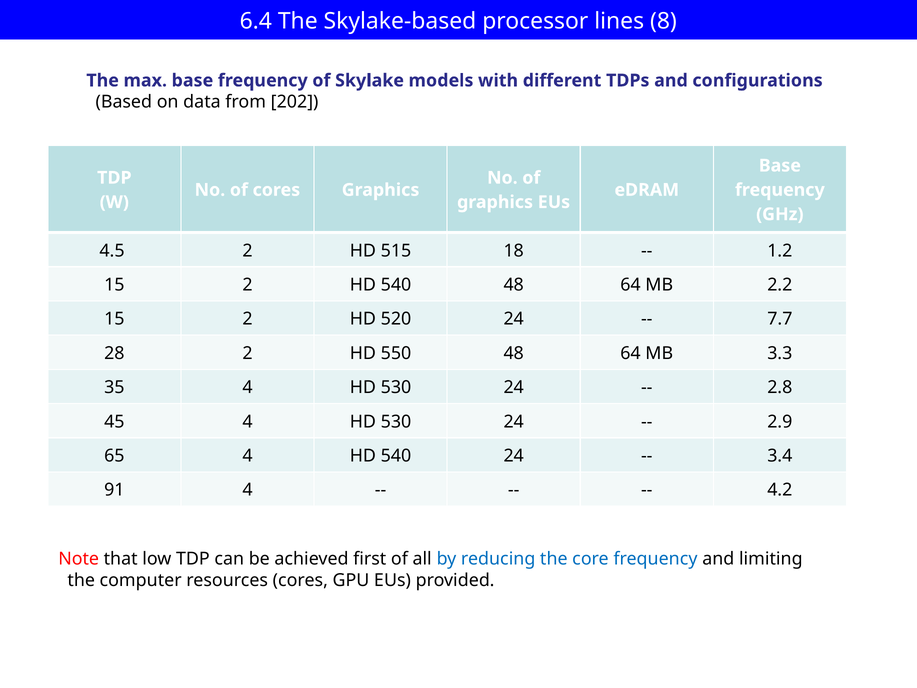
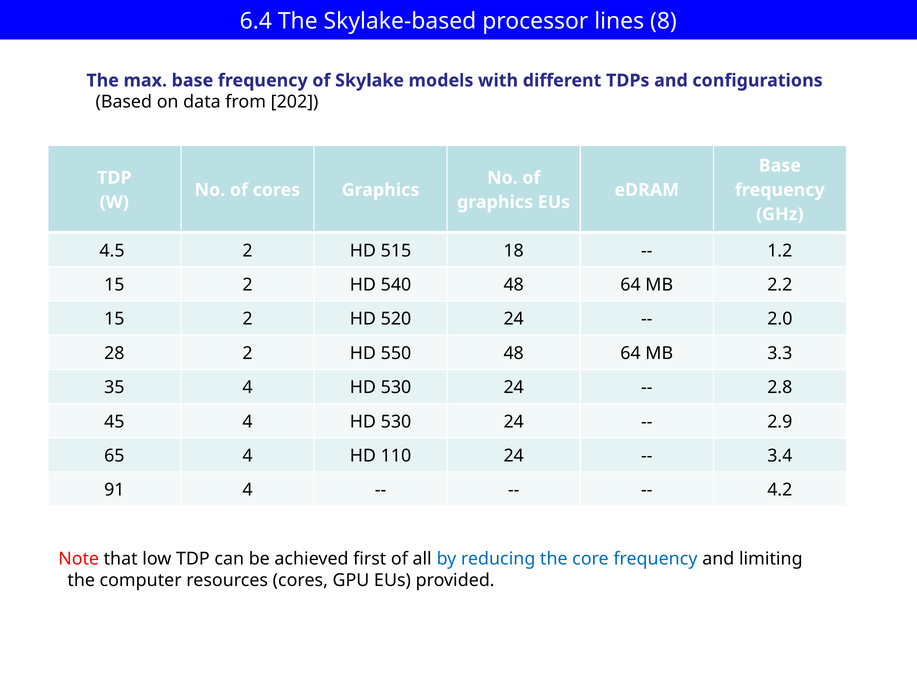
7.7: 7.7 -> 2.0 (780, 319)
4 HD 540: 540 -> 110 (396, 456)
